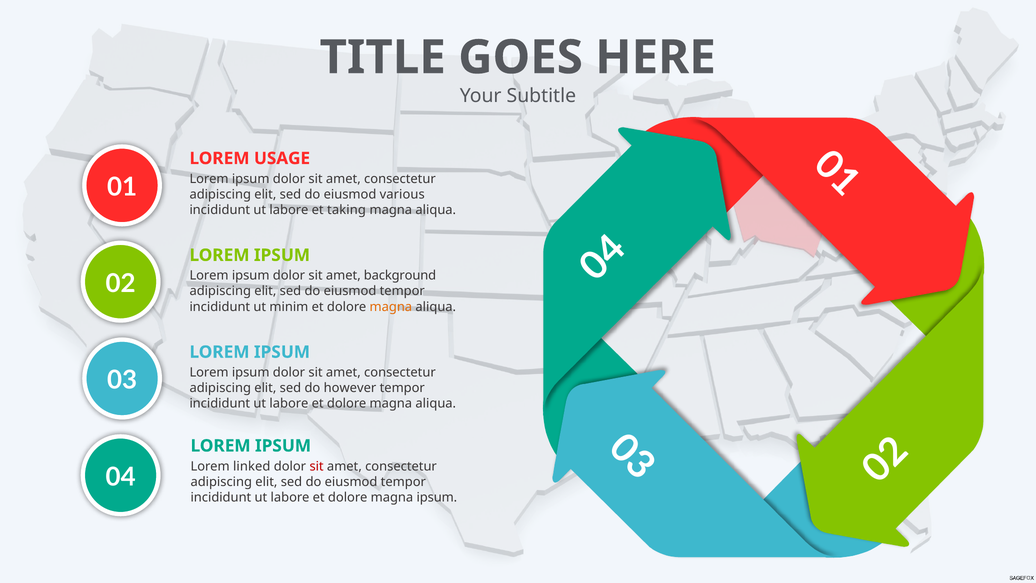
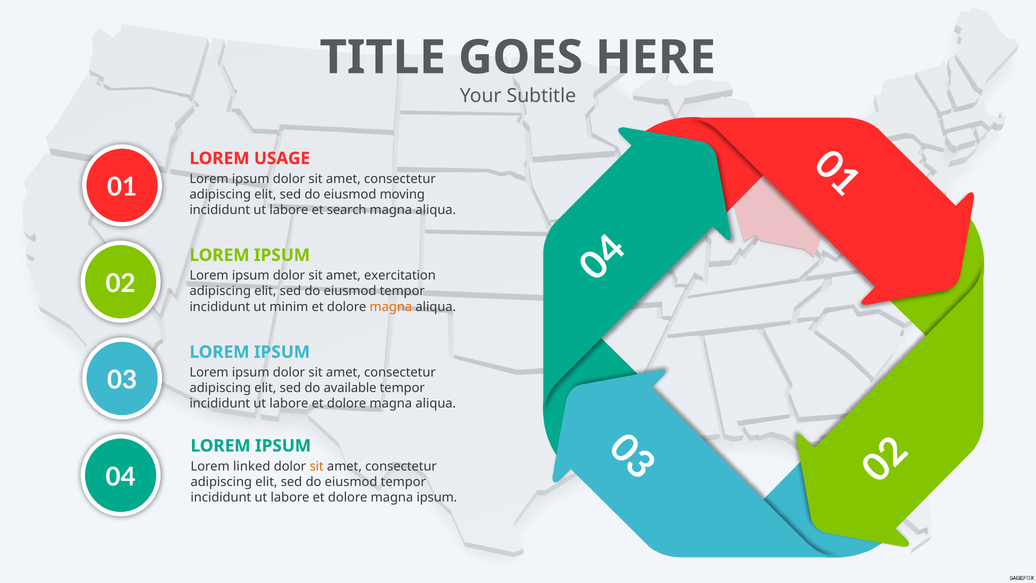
various: various -> moving (402, 194)
taking: taking -> search (347, 210)
background: background -> exercitation (400, 276)
however: however -> available (350, 388)
sit colour: red -> orange (317, 466)
